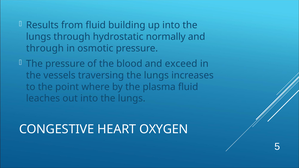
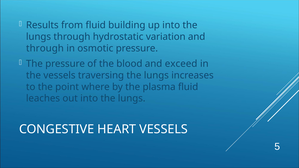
normally: normally -> variation (166, 37)
HEART OXYGEN: OXYGEN -> VESSELS (164, 129)
